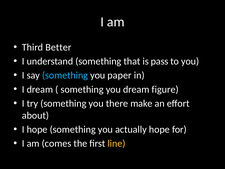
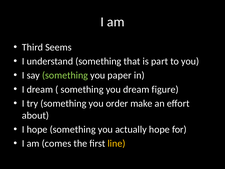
Better: Better -> Seems (58, 47)
pass: pass -> part (160, 61)
something colour: light blue -> light green (65, 75)
there: there -> order (117, 103)
